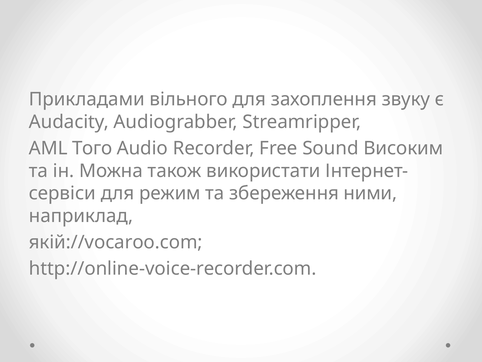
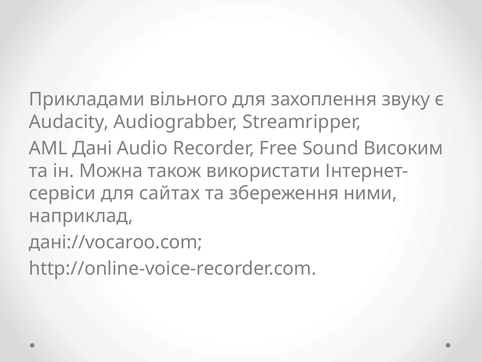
Того: Того -> Дані (92, 148)
режим: режим -> сайтах (170, 193)
якій://vocaroo.com: якій://vocaroo.com -> дані://vocaroo.com (116, 242)
